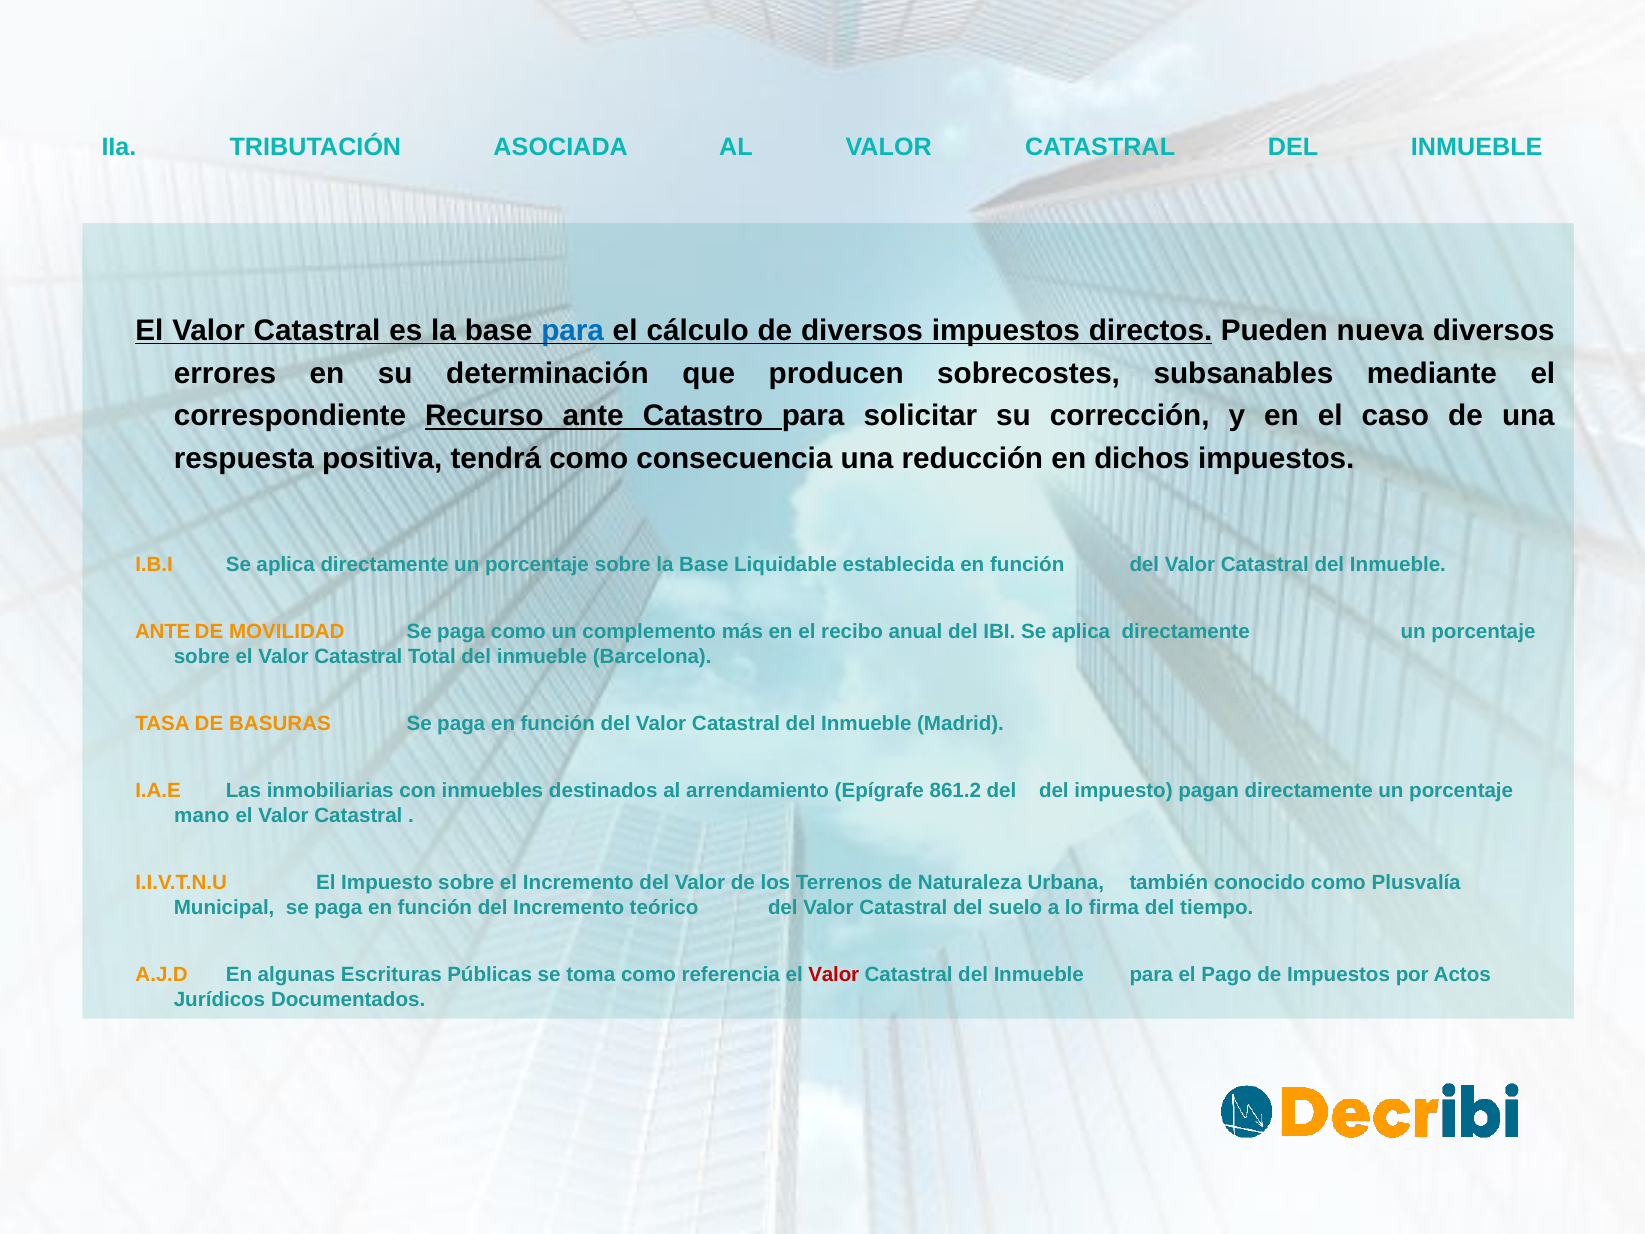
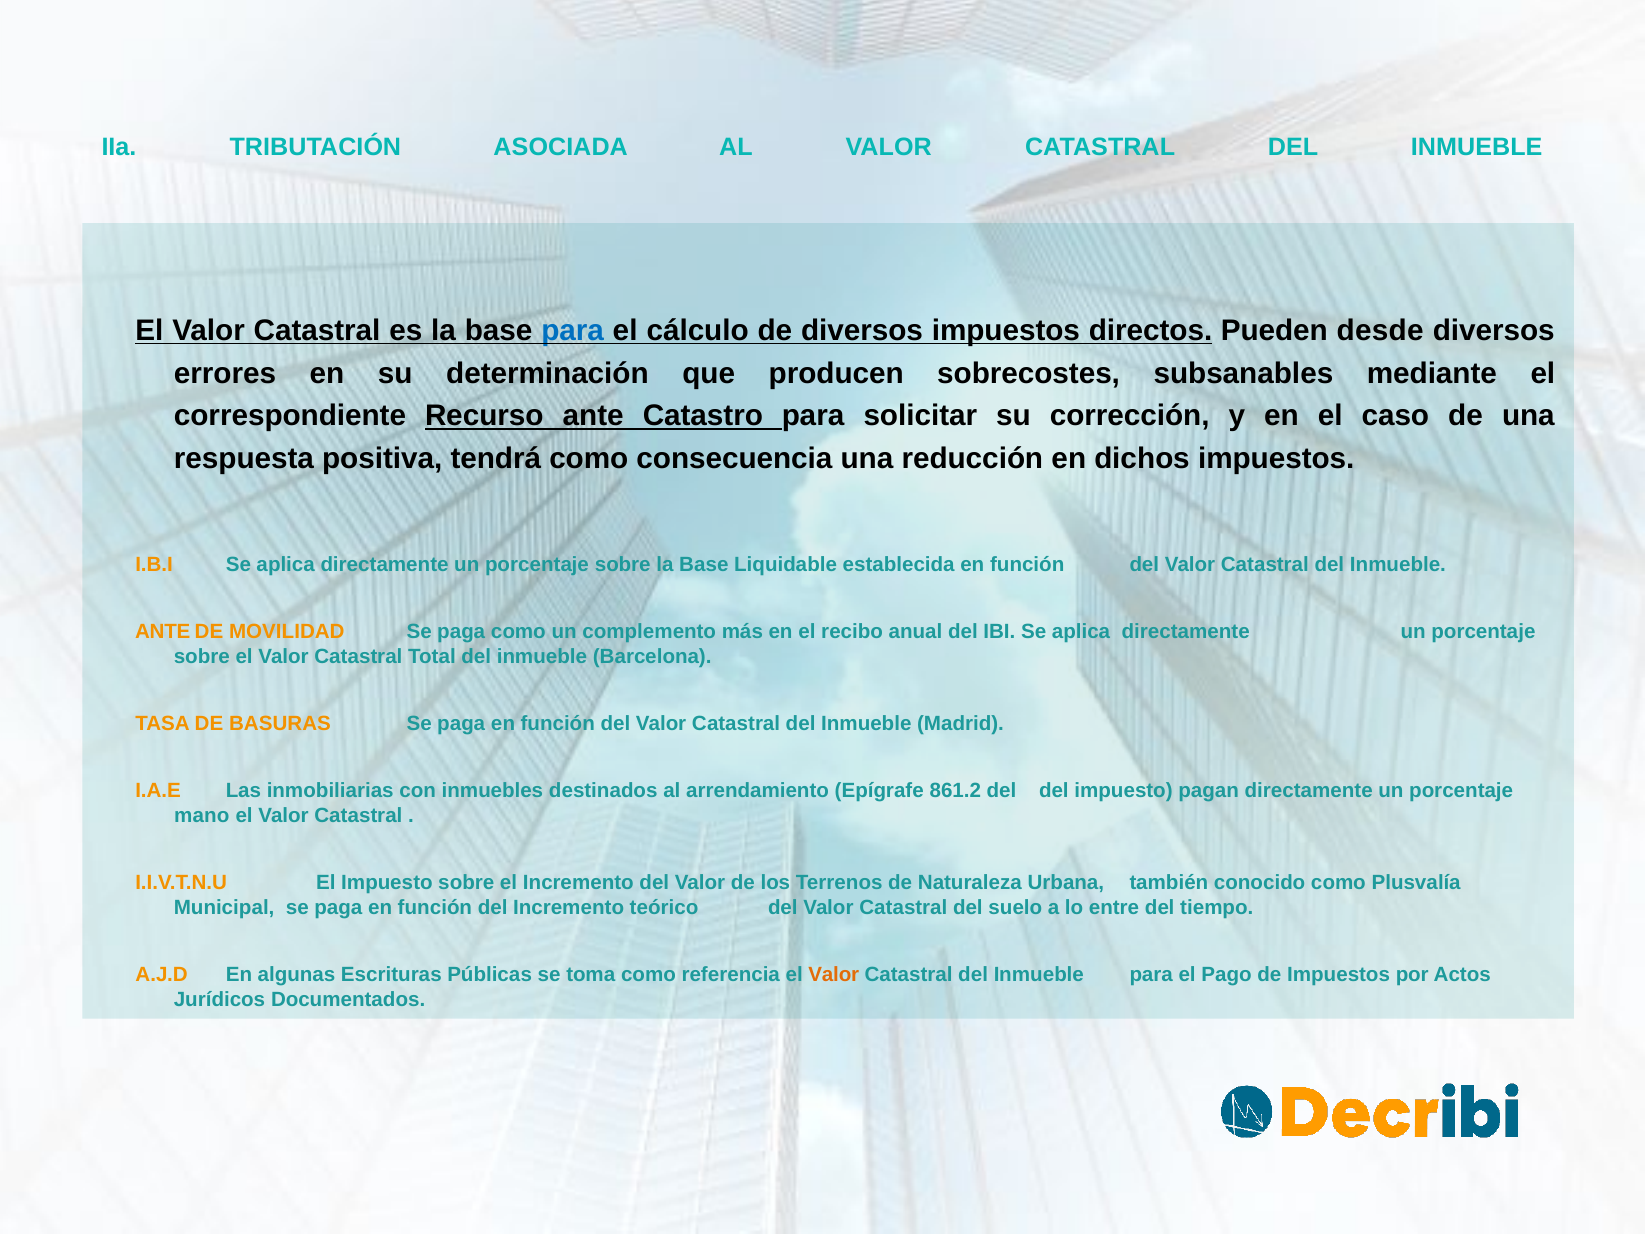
nueva: nueva -> desde (1380, 330)
firma: firma -> entre (1114, 908)
Valor colour: red -> orange (834, 975)
